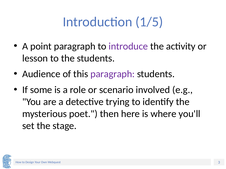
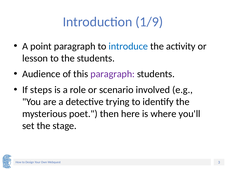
1/5: 1/5 -> 1/9 (149, 22)
introduce colour: purple -> blue (128, 46)
some: some -> steps (41, 90)
